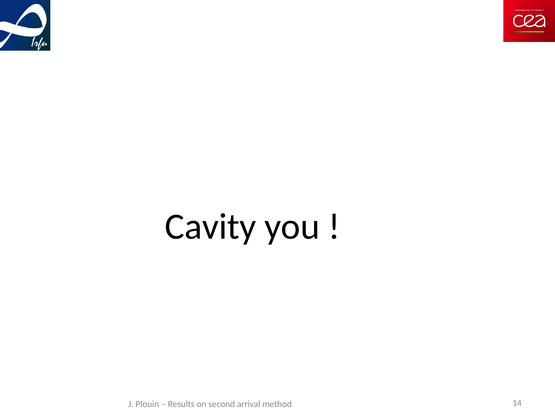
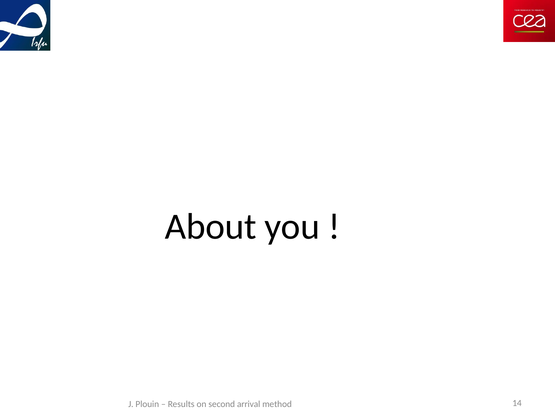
Cavity: Cavity -> About (211, 227)
